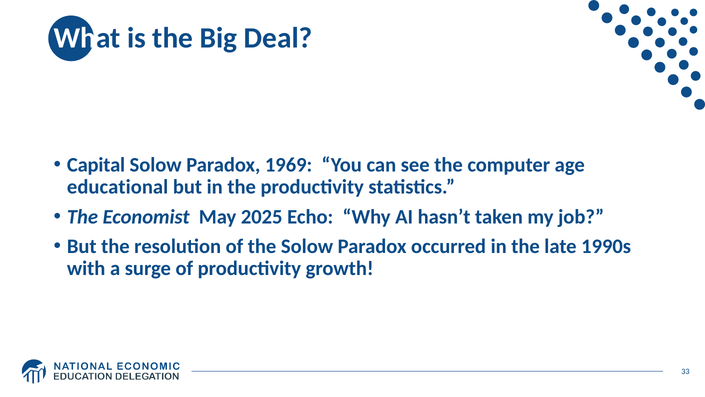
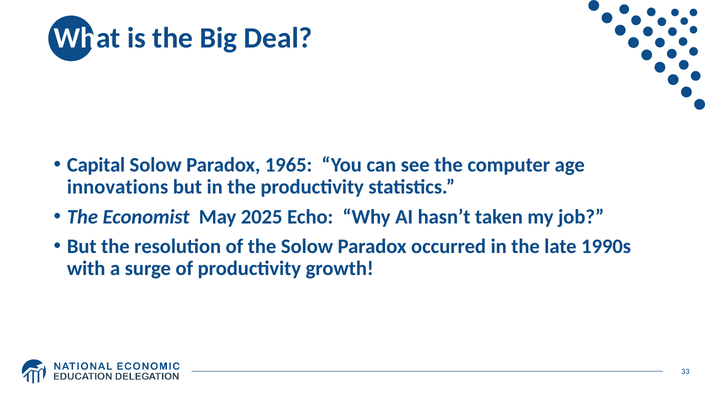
1969: 1969 -> 1965 (289, 165)
educational: educational -> innovations (118, 187)
